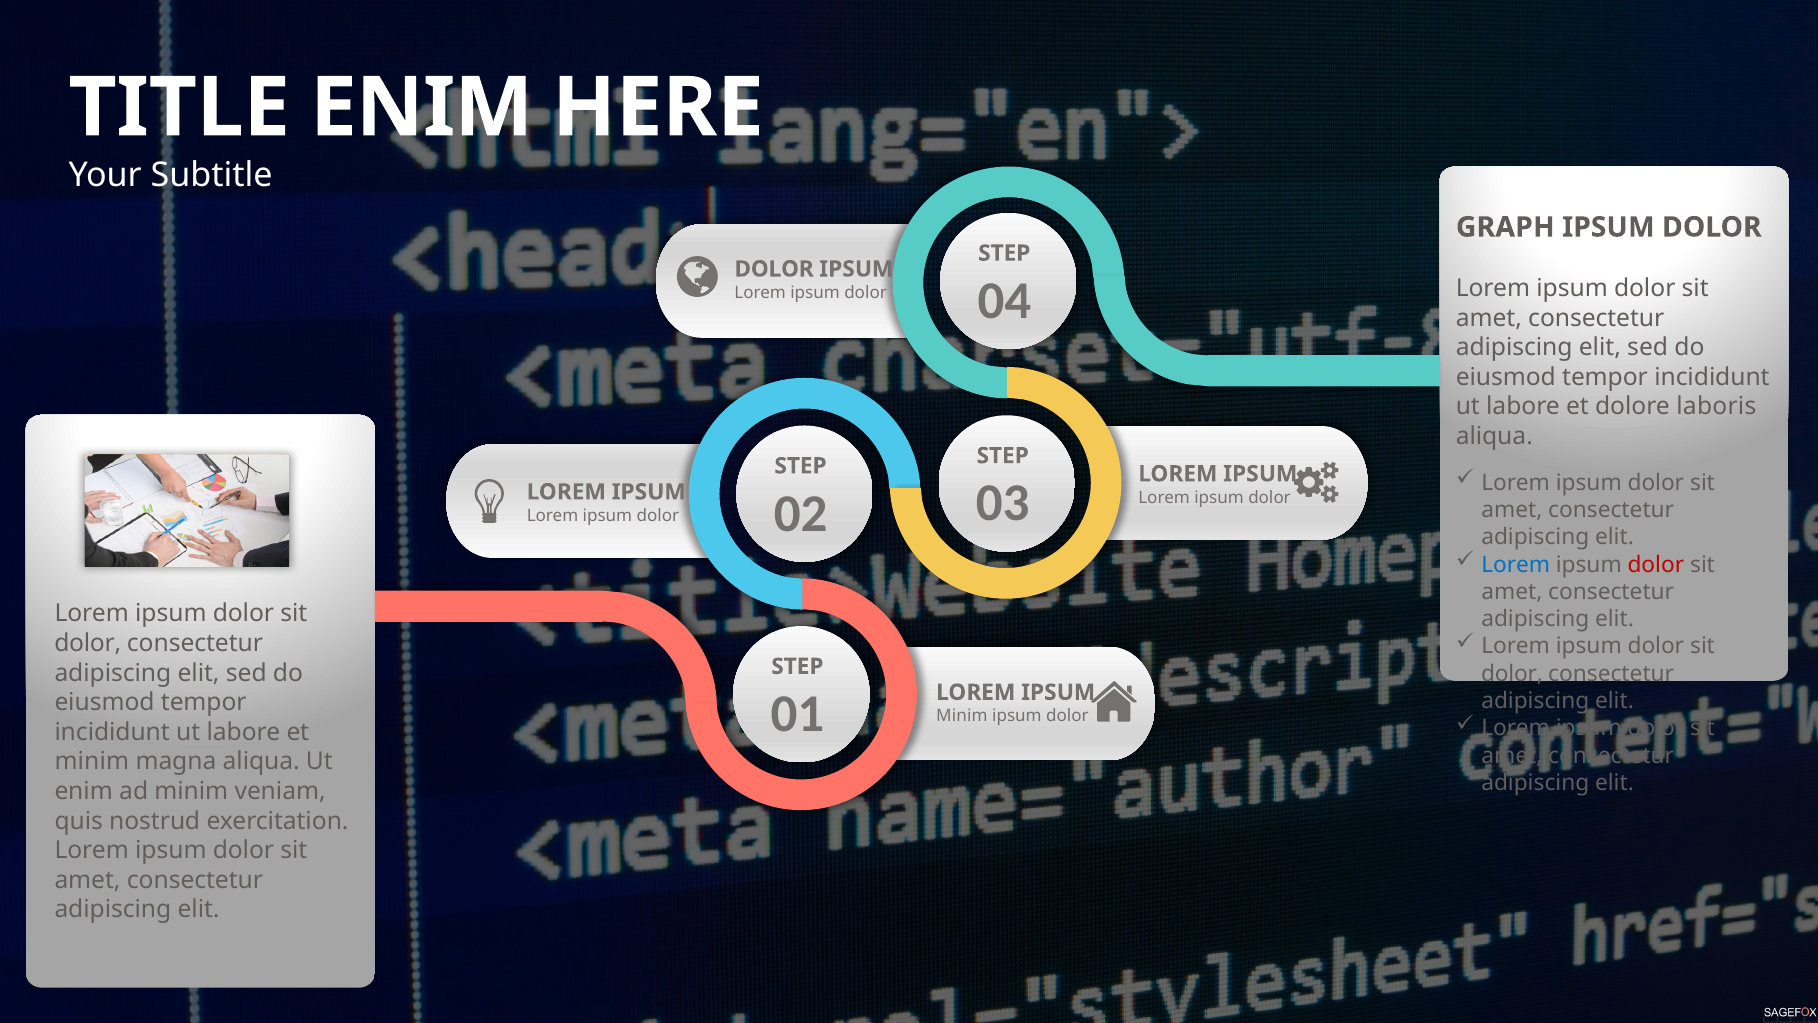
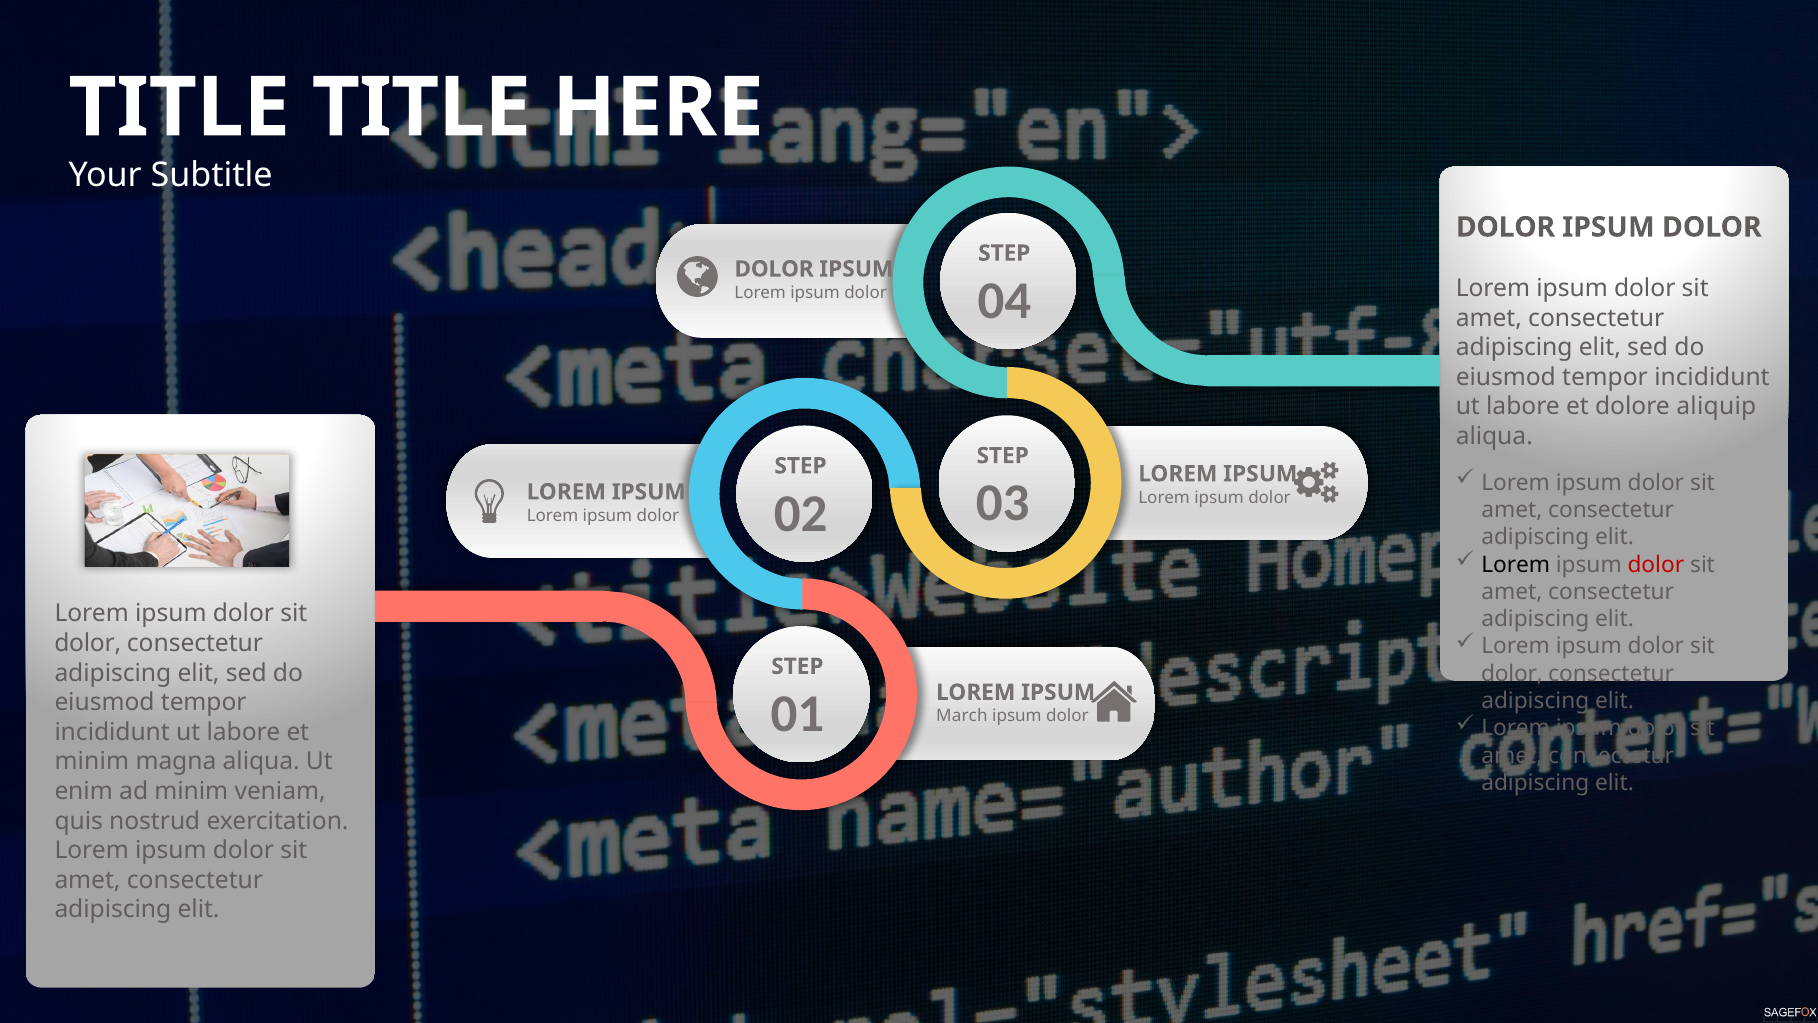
ENIM: ENIM -> TITLE (421, 108)
GRAPH: GRAPH -> DOLOR (1505, 227)
laboris: laboris -> aliquip (1716, 407)
Lorem colour: blue -> black (1516, 564)
Minim: Minim -> March (962, 716)
